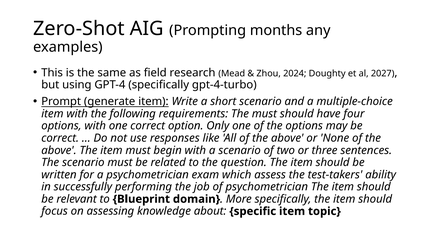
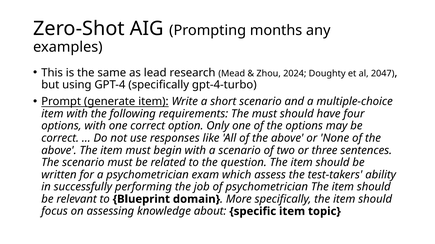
field: field -> lead (155, 73)
2027: 2027 -> 2047 (383, 74)
